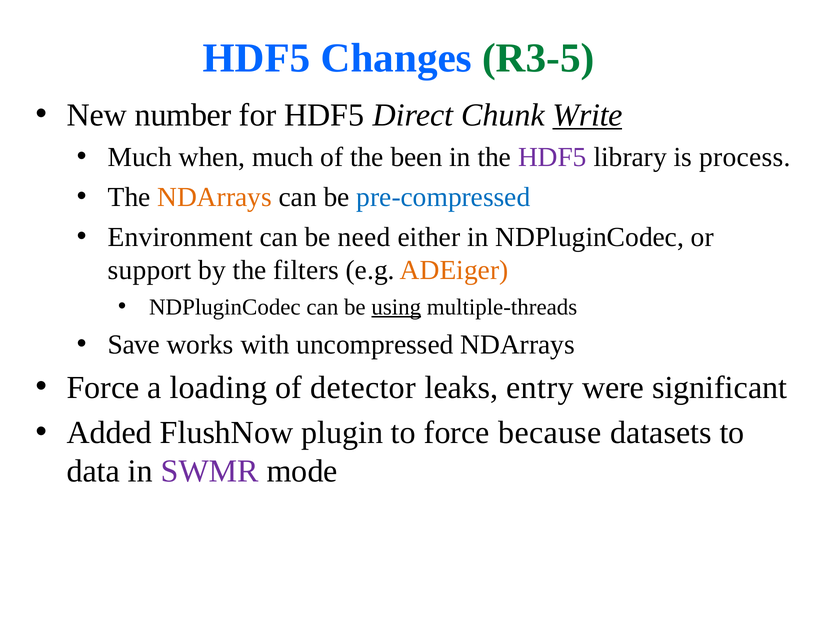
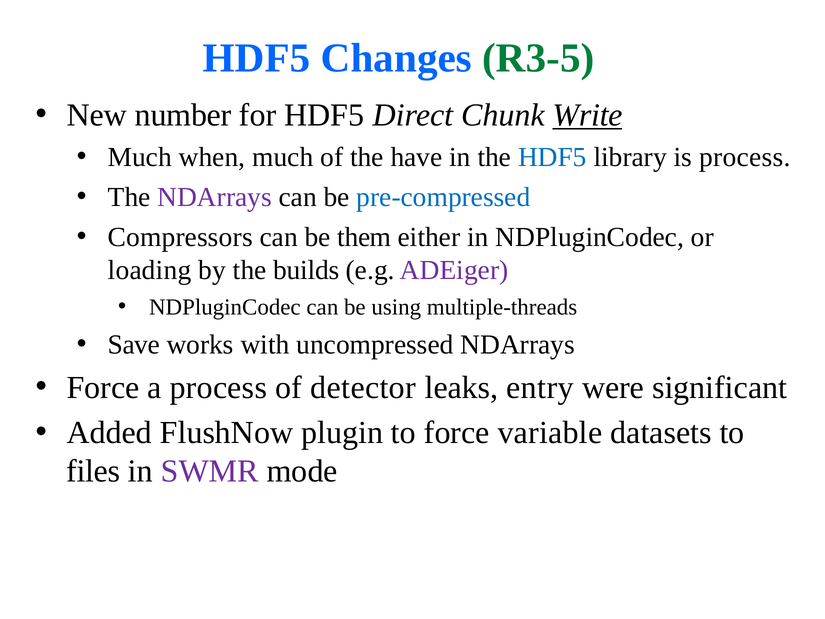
been: been -> have (416, 157)
HDF5 colour: purple -> blue (552, 157)
NDArrays colour: orange -> purple (215, 197)
Environment: Environment -> Compressors (180, 237)
need: need -> them (364, 237)
support: support -> loading (150, 270)
filters: filters -> builds (306, 270)
ADEiger colour: orange -> purple (454, 270)
using underline: present -> none (396, 307)
a loading: loading -> process (218, 387)
because: because -> variable (550, 433)
data: data -> files (93, 471)
